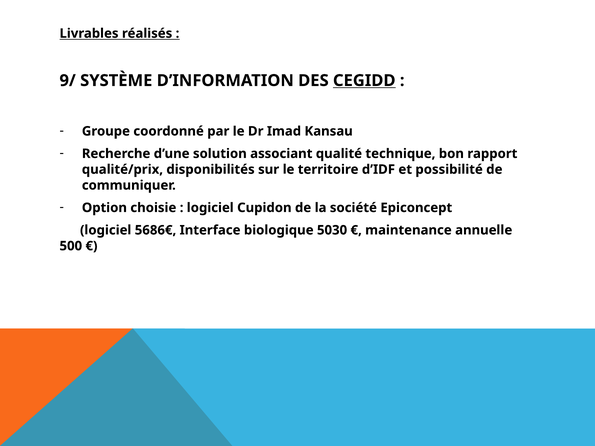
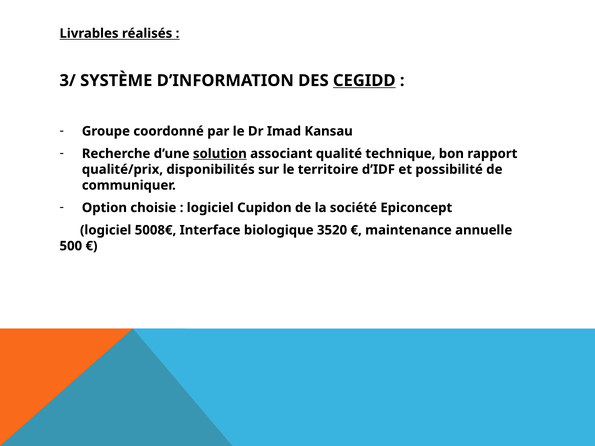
9/: 9/ -> 3/ (68, 81)
solution underline: none -> present (220, 154)
5686€: 5686€ -> 5008€ (156, 230)
5030: 5030 -> 3520 (332, 230)
